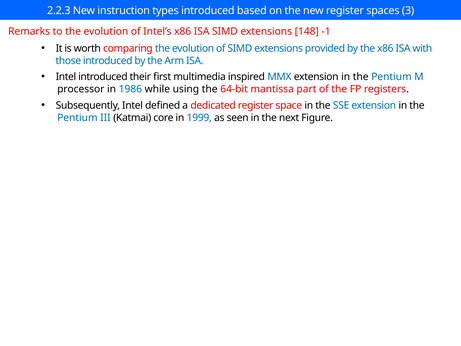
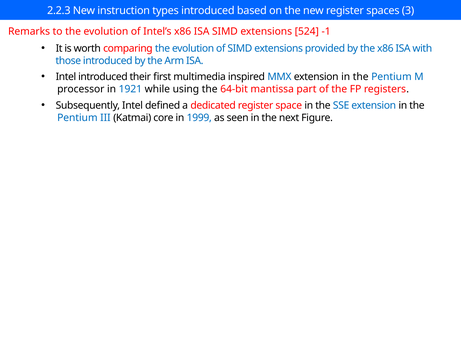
148: 148 -> 524 (307, 31)
1986: 1986 -> 1921 (130, 89)
